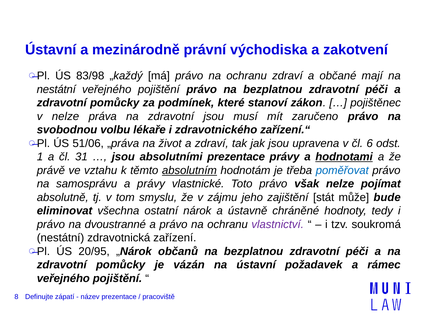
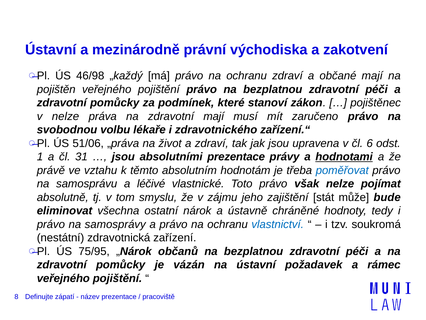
83/98: 83/98 -> 46/98 (90, 76)
nestátní: nestátní -> pojištěn (56, 89)
zdravotní jsou: jsou -> mají (214, 116)
absolutním underline: present -> none (189, 170)
a právy: právy -> léčivé (151, 184)
dvoustranné: dvoustranné -> samosprávy (115, 224)
vlastnictví colour: purple -> blue (278, 224)
20/95: 20/95 -> 75/95 (94, 251)
